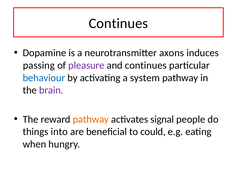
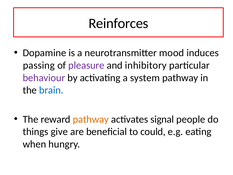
Continues: Continues -> Reinforces (118, 23)
axons: axons -> mood (172, 53)
and continues: continues -> inhibitory (146, 65)
behaviour colour: blue -> purple (44, 78)
brain colour: purple -> blue (51, 90)
into: into -> give (59, 132)
